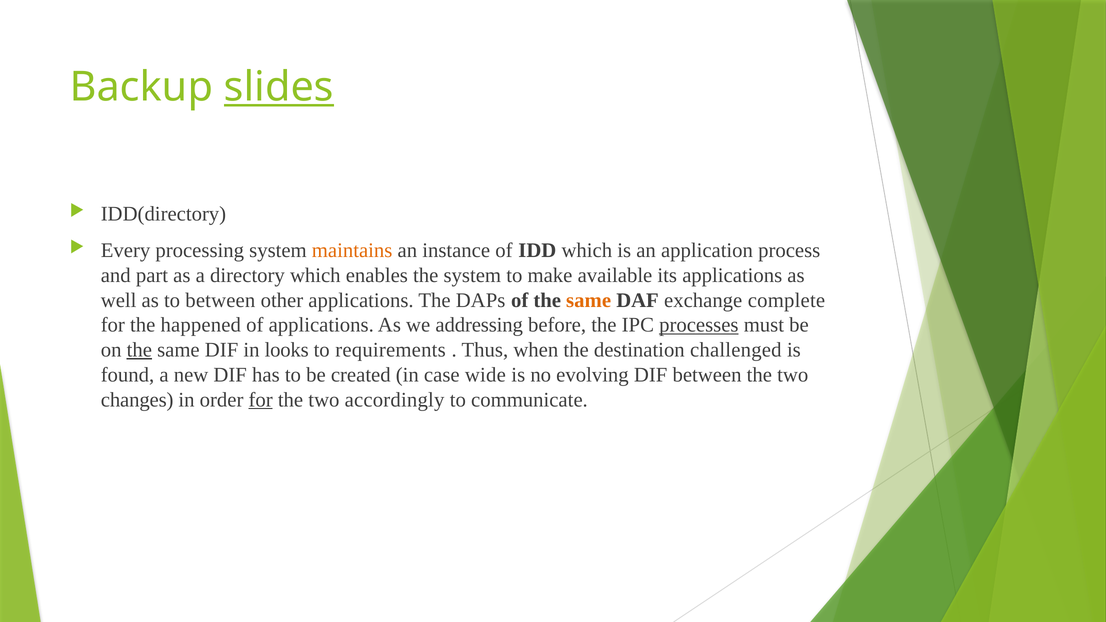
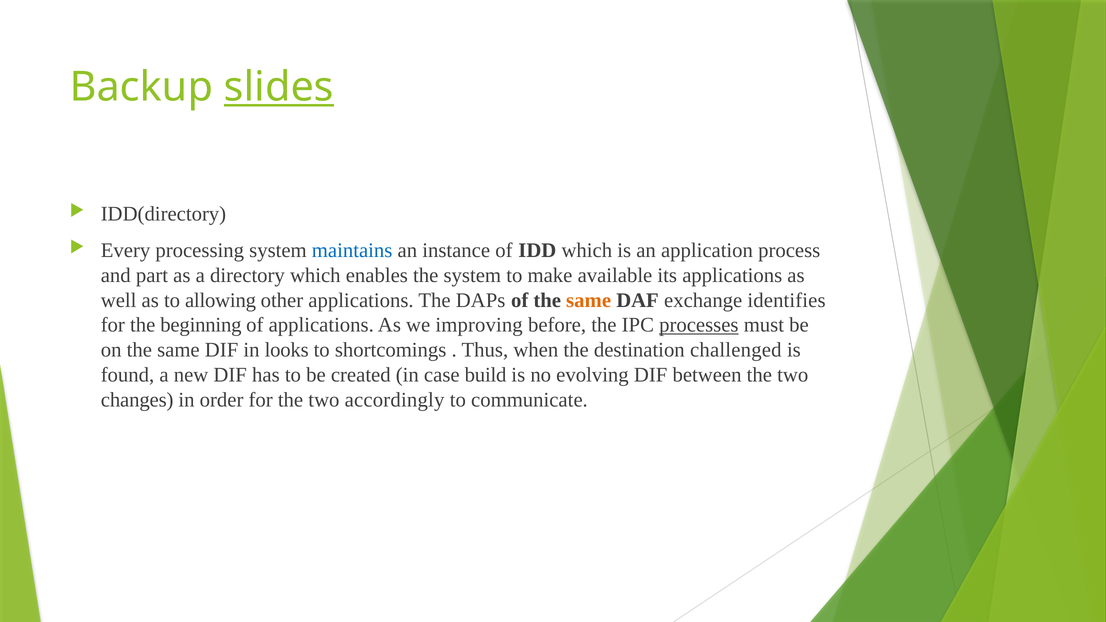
maintains colour: orange -> blue (352, 250)
to between: between -> allowing (221, 300)
complete: complete -> identifies (787, 300)
happened: happened -> beginning (201, 325)
addressing: addressing -> improving (479, 325)
the underline: present -> none (139, 350)
requirements: requirements -> shortcomings (391, 350)
wide: wide -> build (486, 375)
for underline: present -> none (261, 400)
